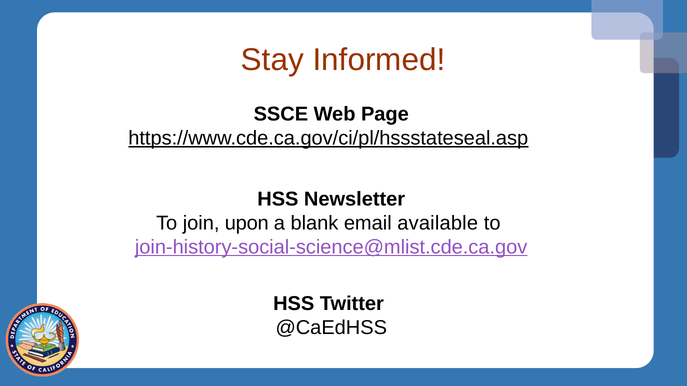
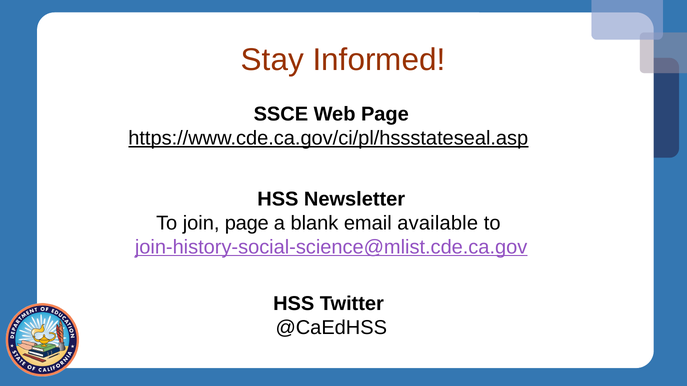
join upon: upon -> page (247, 223)
